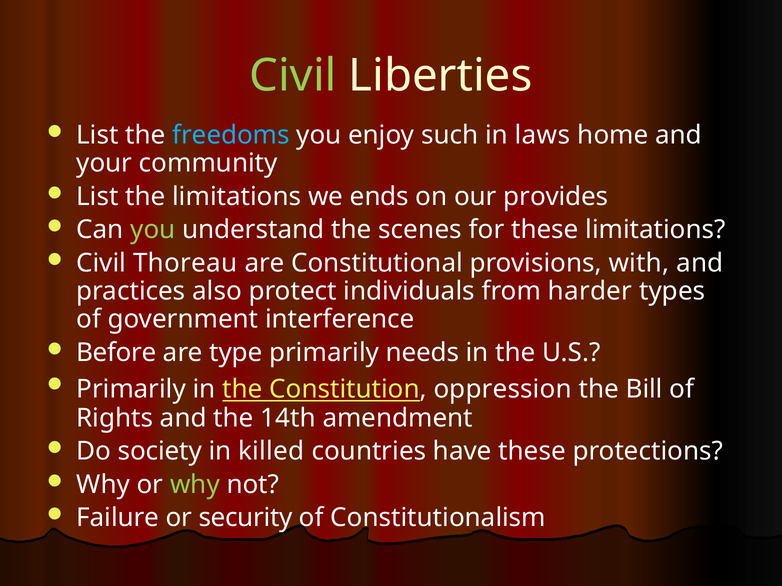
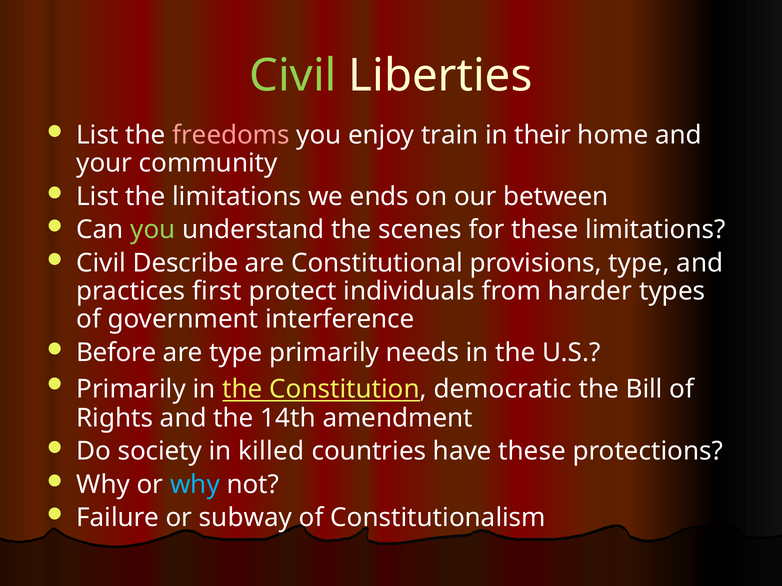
freedoms colour: light blue -> pink (231, 135)
such: such -> train (450, 135)
laws: laws -> their (543, 135)
provides: provides -> between (556, 197)
Thoreau: Thoreau -> Describe (186, 263)
provisions with: with -> type (639, 263)
also: also -> first (217, 291)
oppression: oppression -> democratic (503, 389)
why colour: light green -> light blue (195, 485)
security: security -> subway (246, 518)
